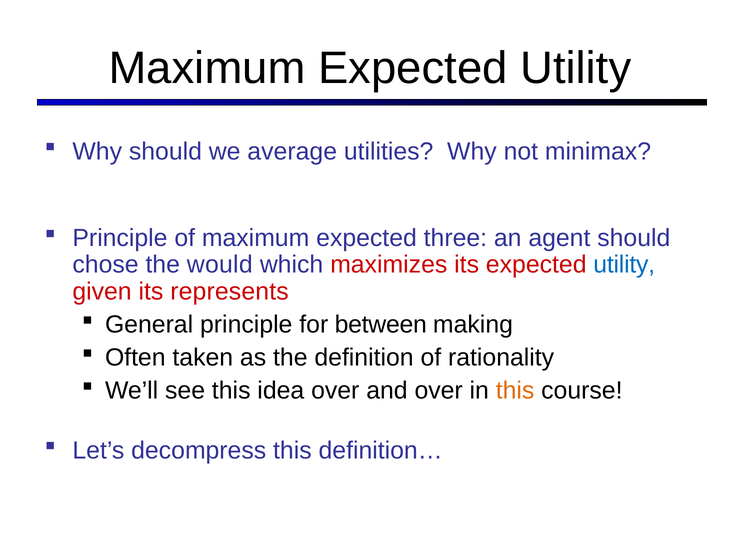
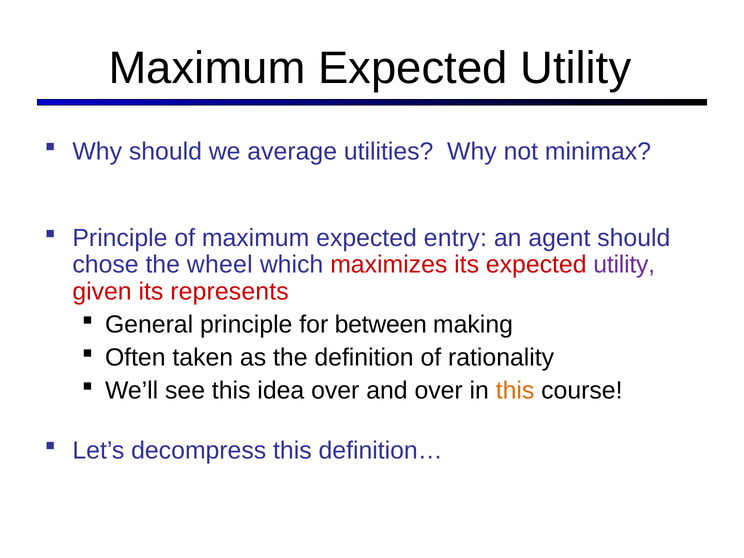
three: three -> entry (455, 238)
would: would -> wheel (220, 265)
utility colour: blue -> purple (624, 265)
